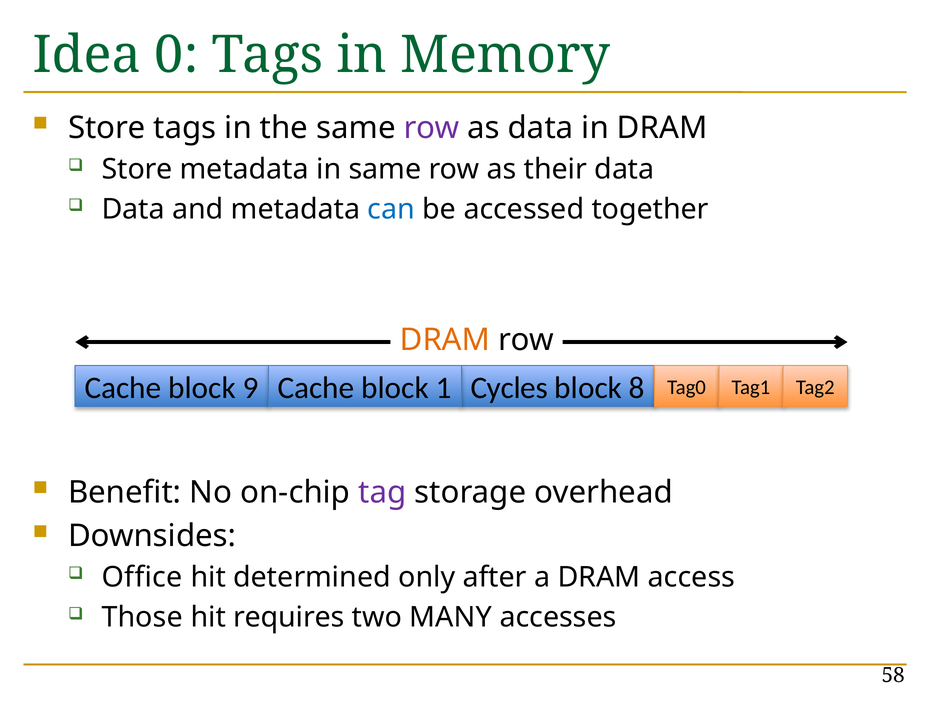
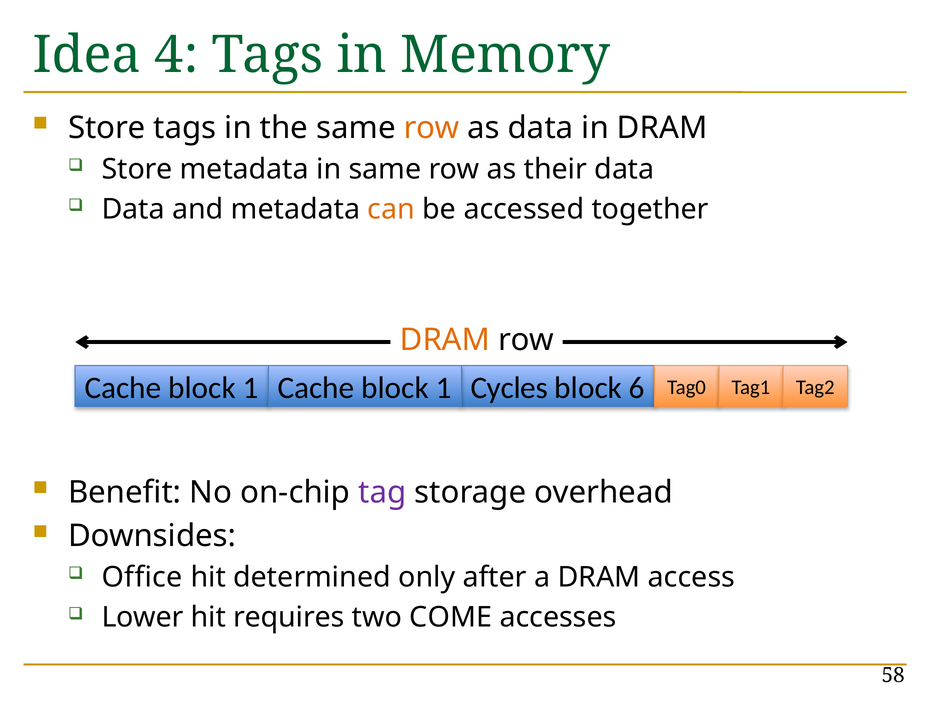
0: 0 -> 4 (176, 55)
row colour: purple -> orange (432, 128)
can colour: blue -> orange (391, 210)
9: 9 -> 1 (251, 388)
8: 8 -> 6 (637, 388)
Those: Those -> Lower (142, 618)
MANY: MANY -> COME (451, 618)
